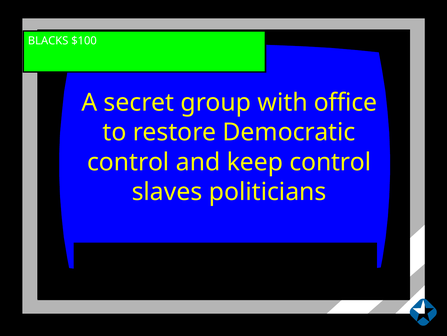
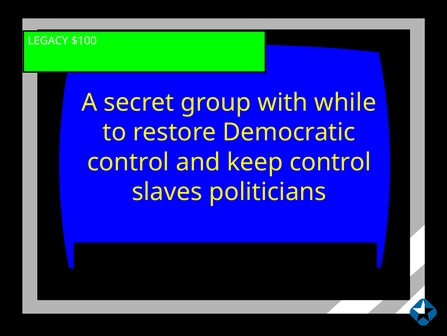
BLACKS: BLACKS -> LEGACY (48, 41)
office: office -> while (345, 102)
